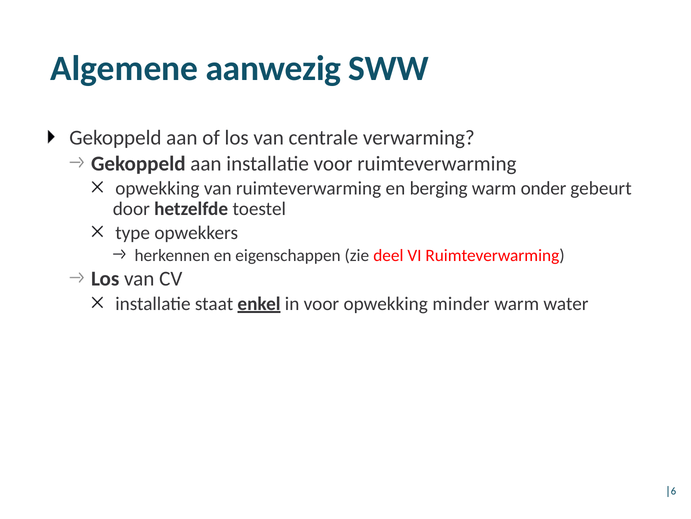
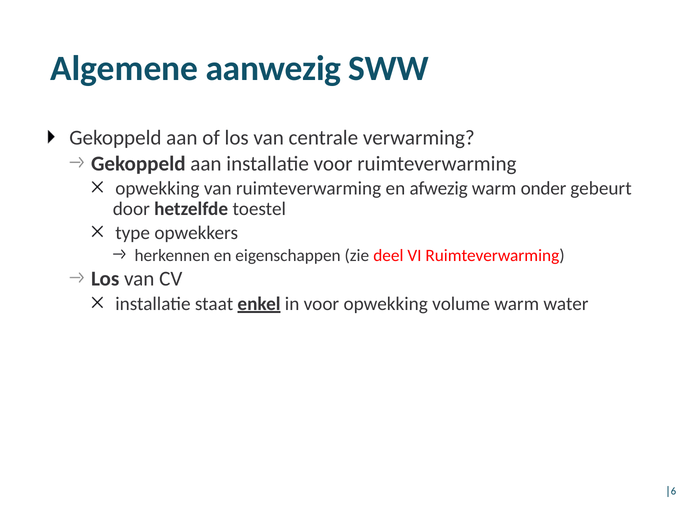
berging: berging -> afwezig (439, 188)
minder: minder -> volume (461, 303)
